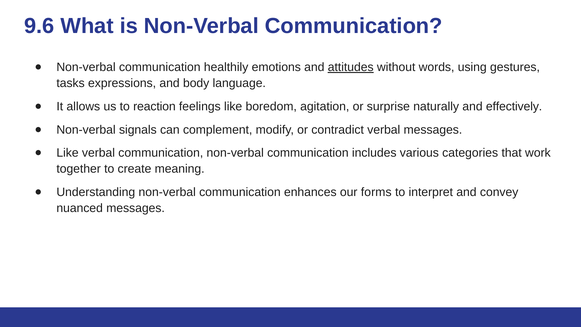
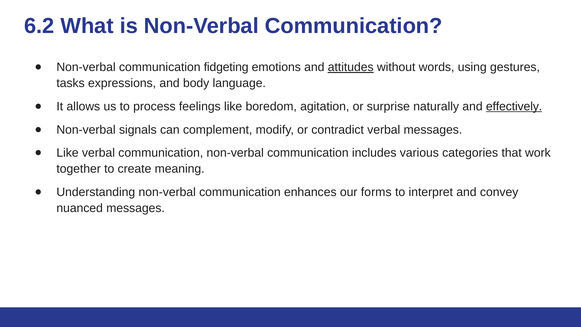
9.6: 9.6 -> 6.2 (39, 26)
healthily: healthily -> fidgeting (226, 67)
reaction: reaction -> process (154, 106)
effectively underline: none -> present (514, 106)
